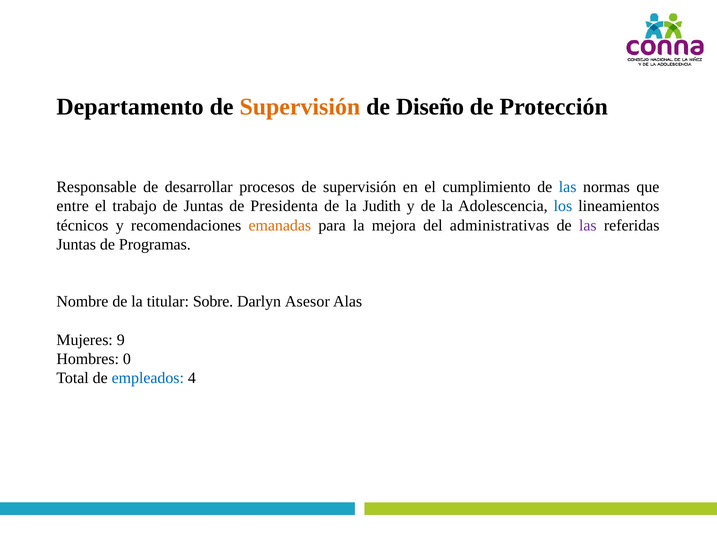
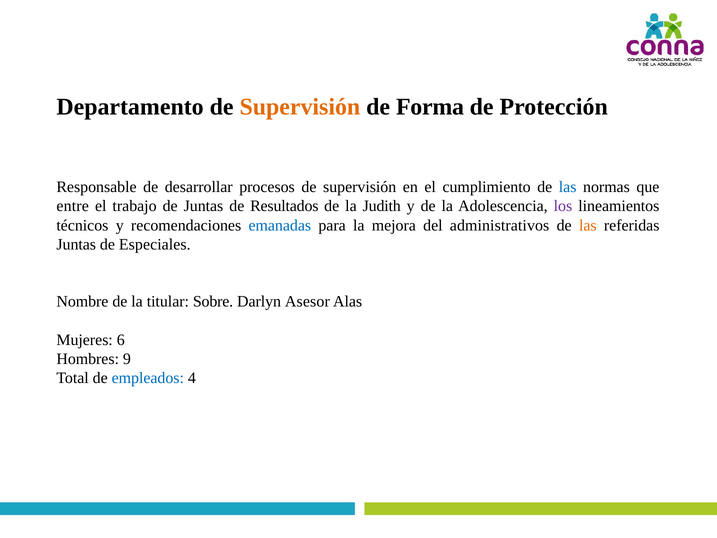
Diseño: Diseño -> Forma (430, 107)
Presidenta: Presidenta -> Resultados (284, 206)
los colour: blue -> purple (563, 206)
emanadas colour: orange -> blue (280, 225)
administrativas: administrativas -> administrativos (500, 225)
las colour: purple -> orange (588, 225)
Programas: Programas -> Especiales (155, 244)
9: 9 -> 6 (121, 340)
0: 0 -> 9 (127, 359)
